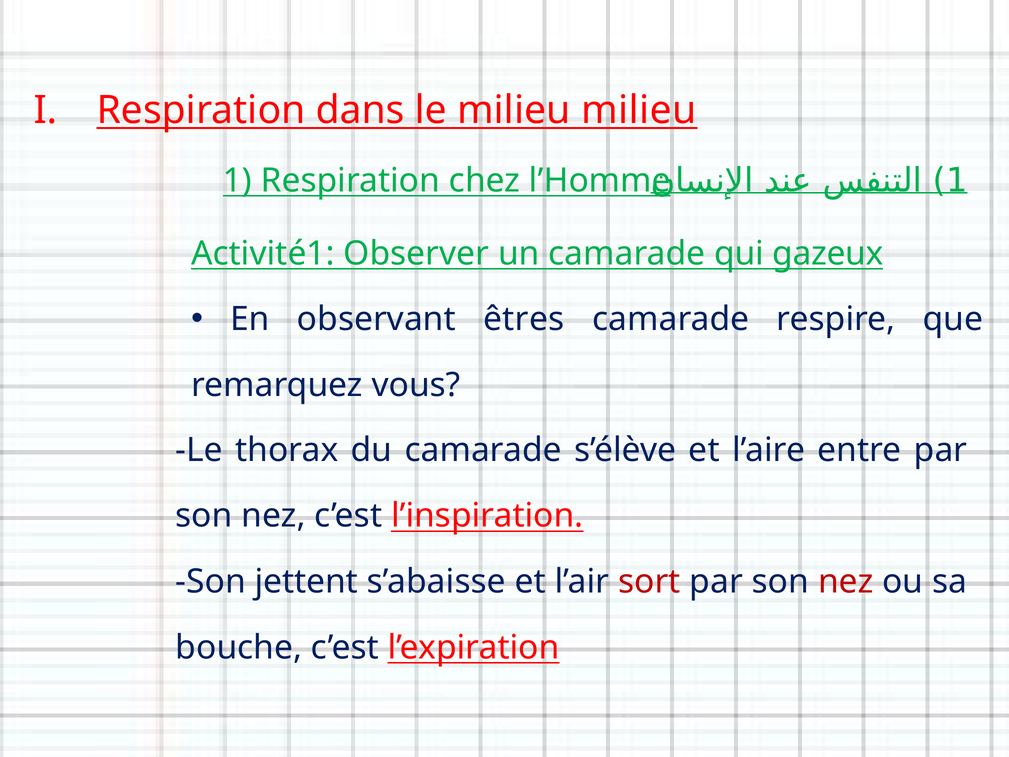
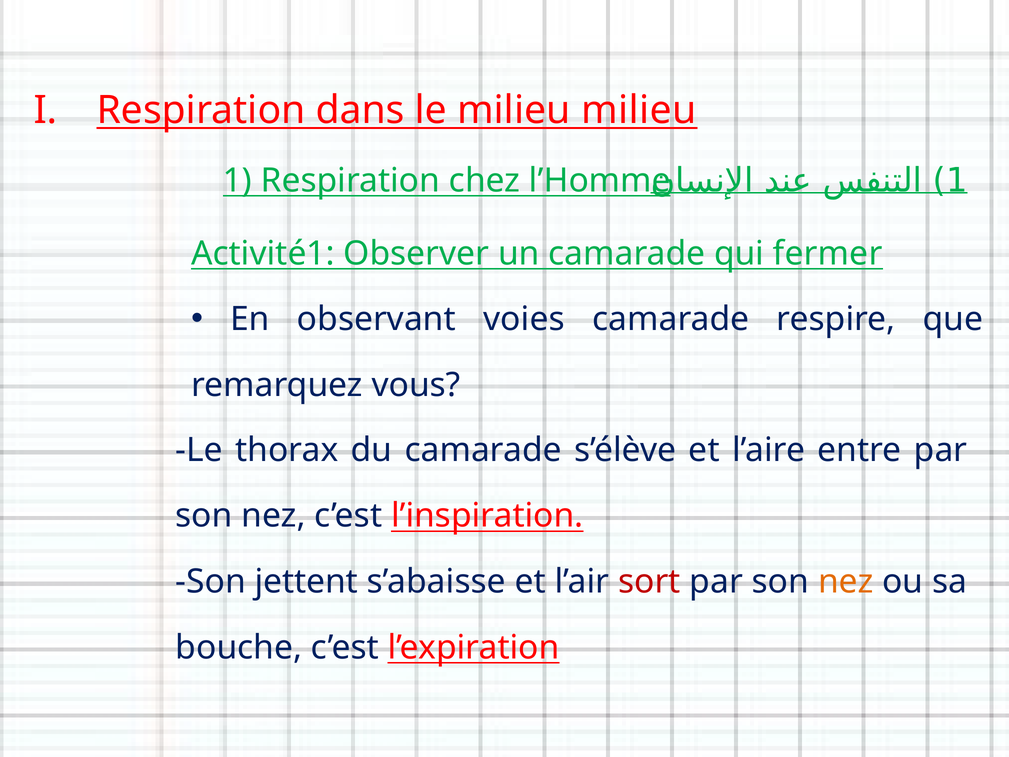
gazeux: gazeux -> fermer (828, 253)
êtres: êtres -> voies (524, 319)
nez colour: red -> orange (846, 582)
